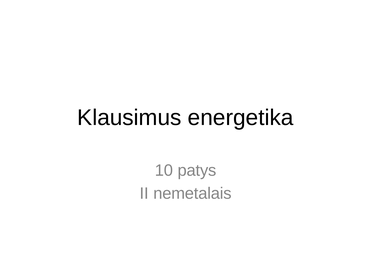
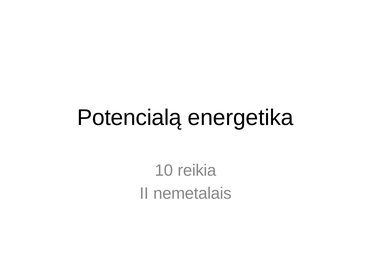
Klausimus: Klausimus -> Potencialą (129, 118)
patys: patys -> reikia (197, 171)
